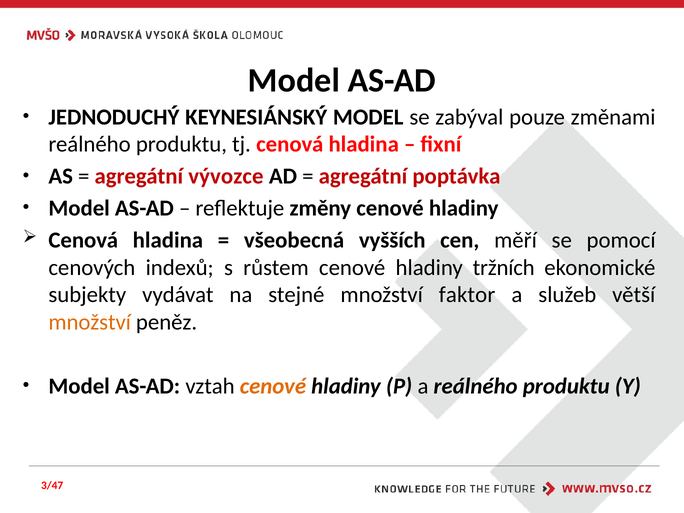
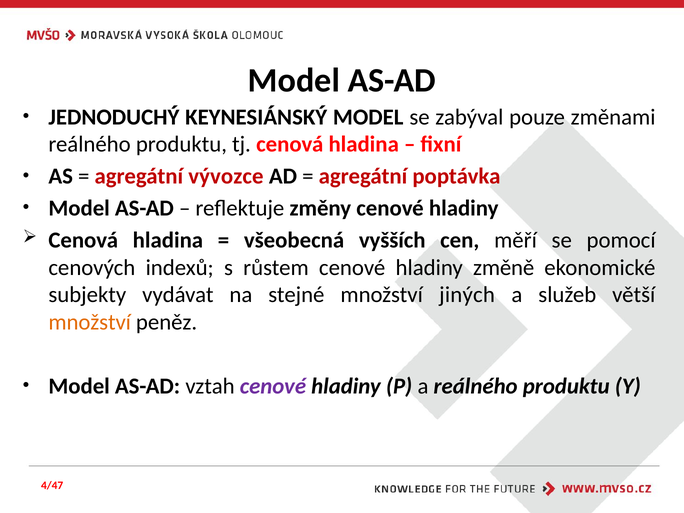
tržních: tržních -> změně (504, 268)
faktor: faktor -> jiných (467, 295)
cenové colour: orange -> purple (273, 386)
3/47: 3/47 -> 4/47 (52, 485)
